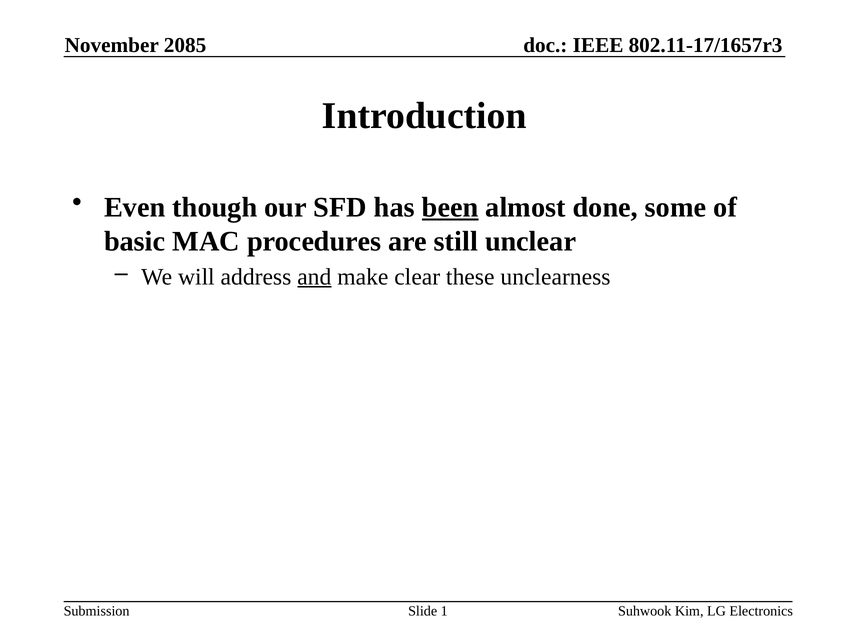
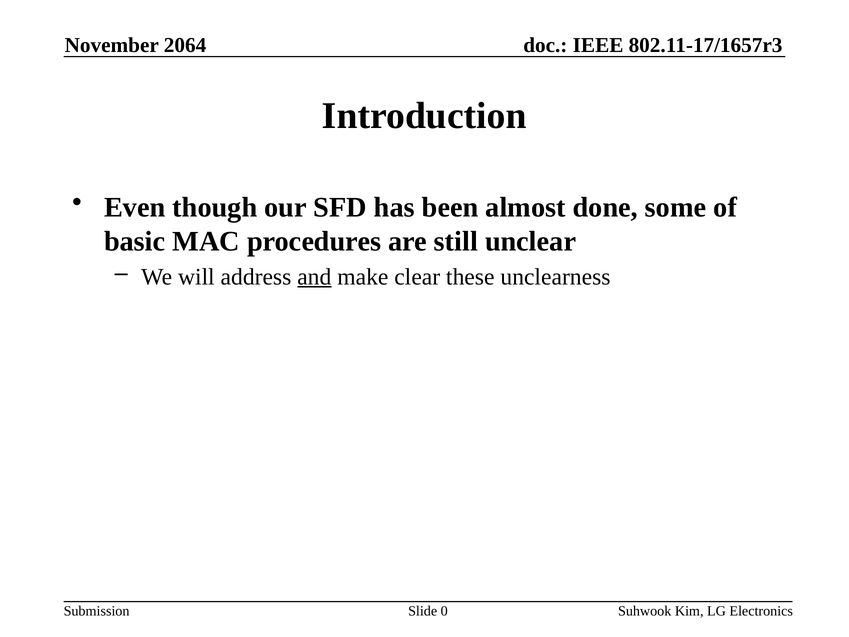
2085: 2085 -> 2064 (185, 45)
been underline: present -> none (450, 207)
1: 1 -> 0 (444, 611)
